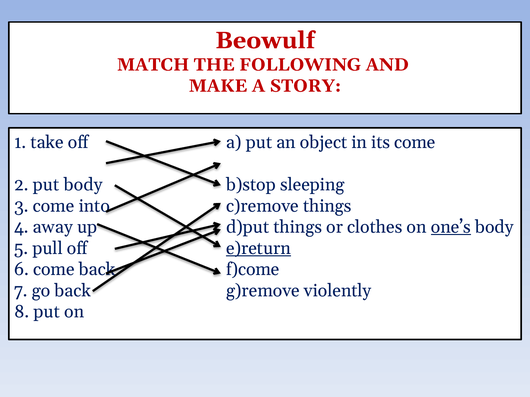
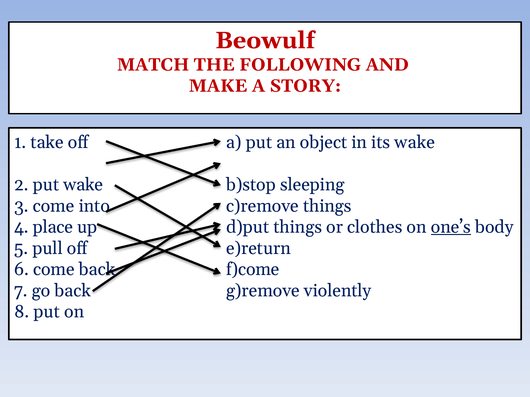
its come: come -> wake (415, 143)
put body: body -> wake (83, 185)
away: away -> place (53, 227)
e)return underline: present -> none (258, 249)
